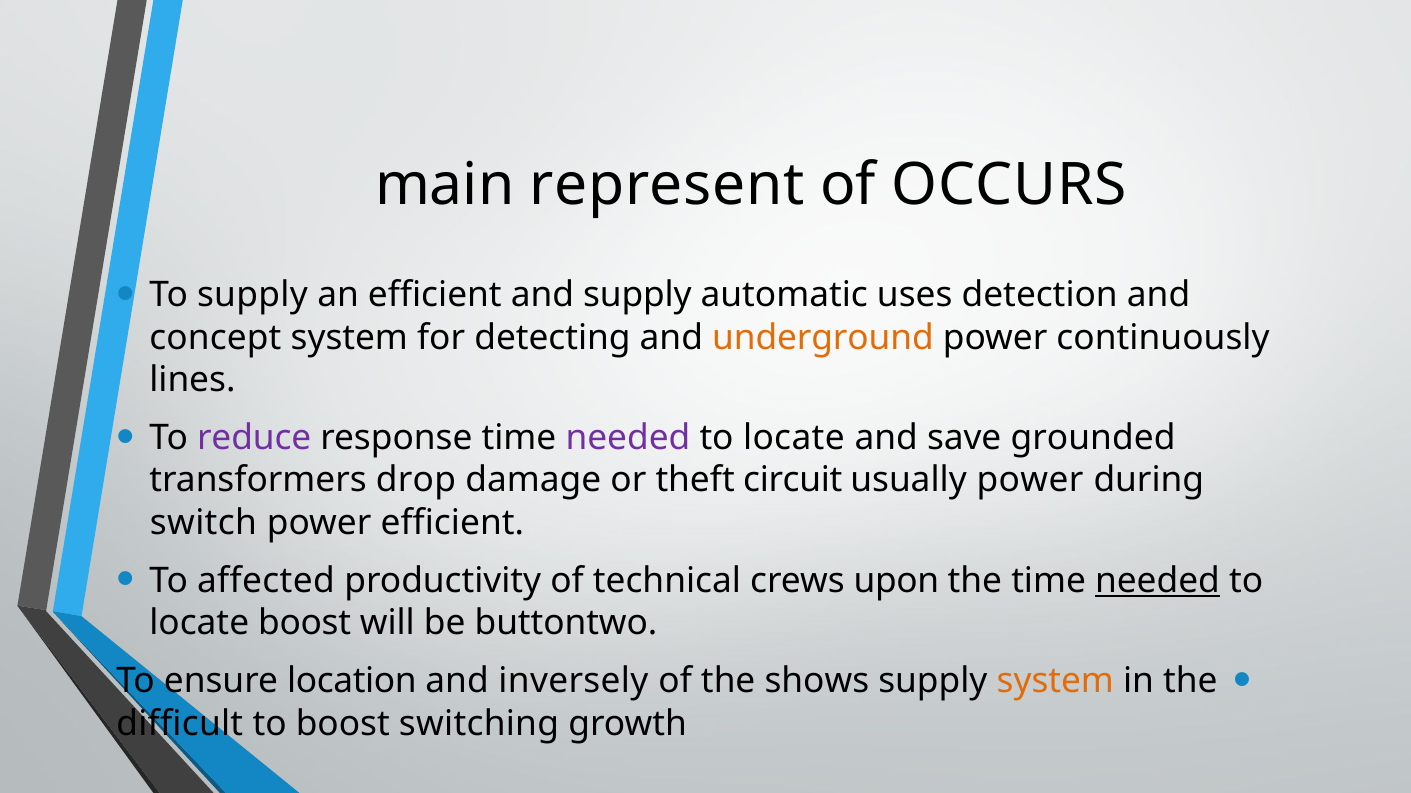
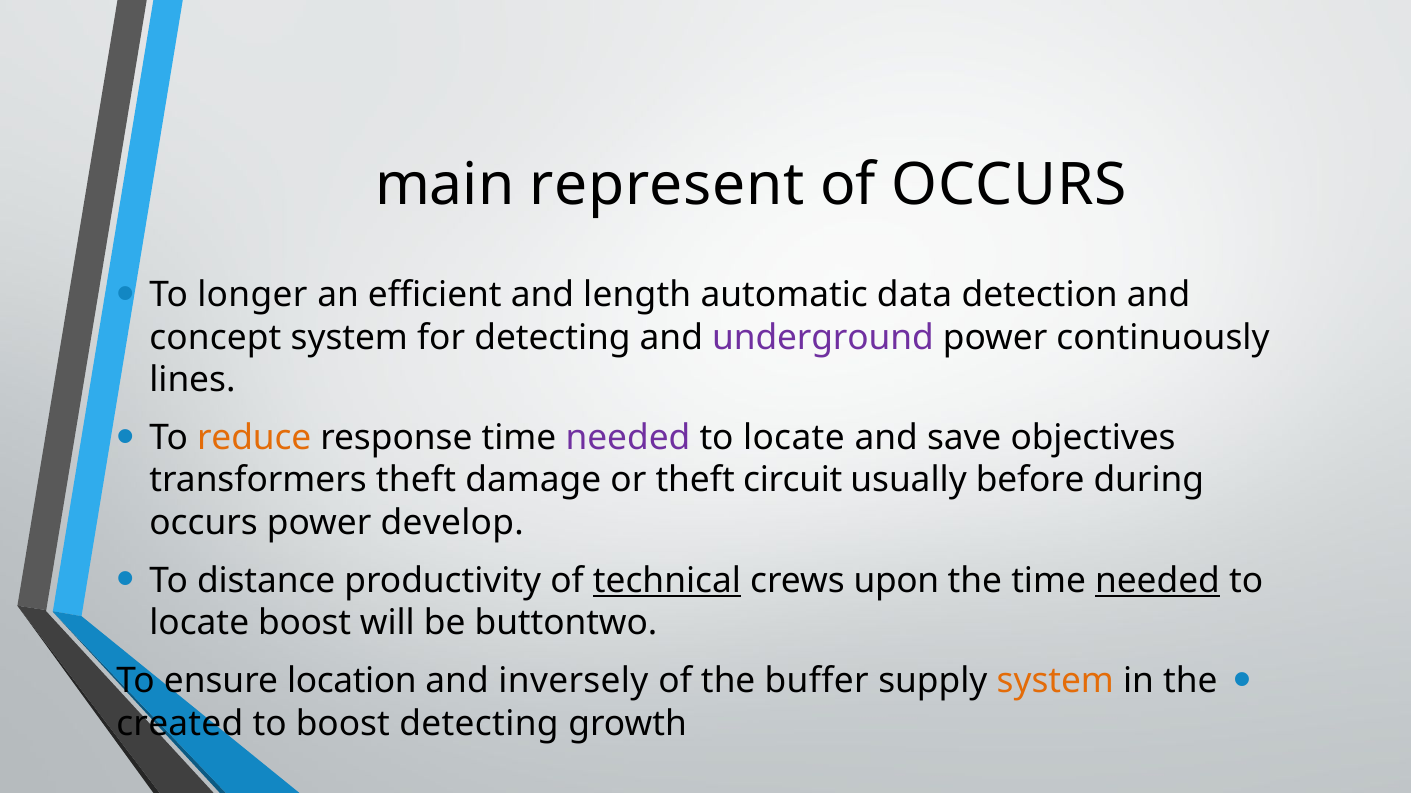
To supply: supply -> longer (252, 295)
and supply: supply -> length (637, 295)
uses: uses -> data (915, 295)
underground colour: orange -> purple (823, 338)
reduce colour: purple -> orange (254, 438)
grounded: grounded -> objectives (1093, 438)
transformers drop: drop -> theft (416, 481)
usually power: power -> before (1030, 481)
switch: switch -> occurs (204, 523)
power efficient: efficient -> develop (452, 523)
affected: affected -> distance (266, 581)
technical underline: none -> present (667, 581)
shows: shows -> buffer (817, 682)
difficult: difficult -> created (180, 724)
boost switching: switching -> detecting (479, 724)
